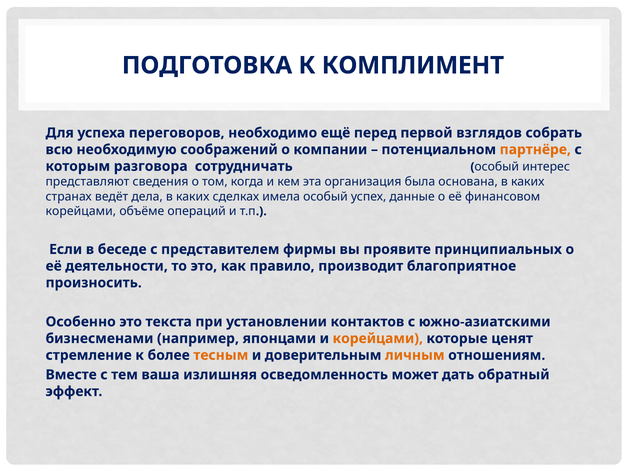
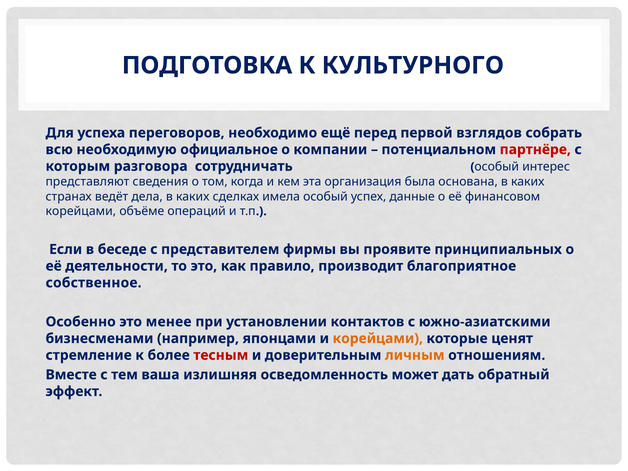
КОМПЛИМЕНТ: КОМПЛИМЕНТ -> КУЛЬТУРНОГО (413, 65)
соображений: соображений -> официальное (229, 150)
партнёре colour: orange -> red (535, 150)
произносить: произносить -> собственное (94, 283)
текста: текста -> менее (169, 322)
тесным colour: orange -> red (221, 355)
